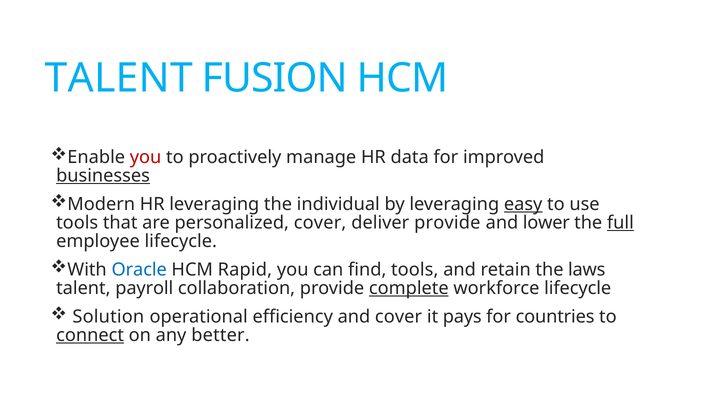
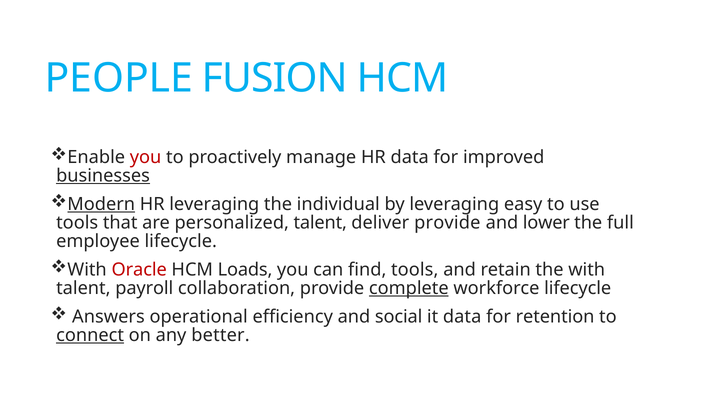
TALENT: TALENT -> PEOPLE (119, 78)
Modern underline: none -> present (101, 205)
easy underline: present -> none (523, 205)
personalized cover: cover -> talent (320, 223)
full underline: present -> none (620, 223)
Oracle colour: blue -> red (139, 270)
Rapid: Rapid -> Loads (245, 270)
the laws: laws -> with (587, 270)
Solution: Solution -> Answers (108, 317)
and cover: cover -> social (399, 317)
it pays: pays -> data (462, 317)
countries: countries -> retention (555, 317)
